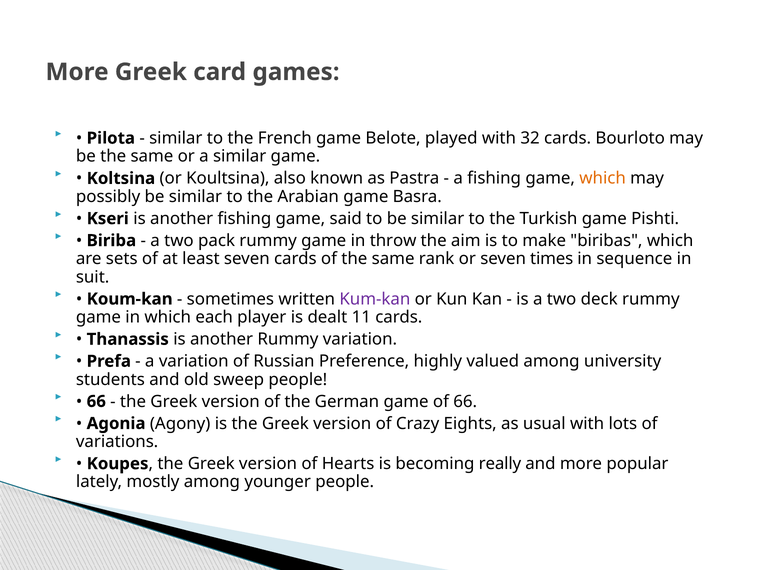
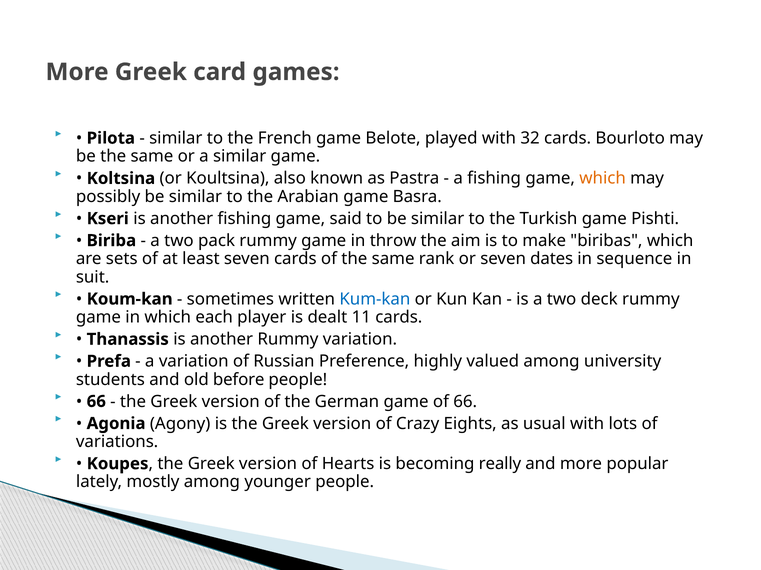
times: times -> dates (552, 259)
Kum-kan colour: purple -> blue (375, 299)
sweep: sweep -> before (239, 380)
